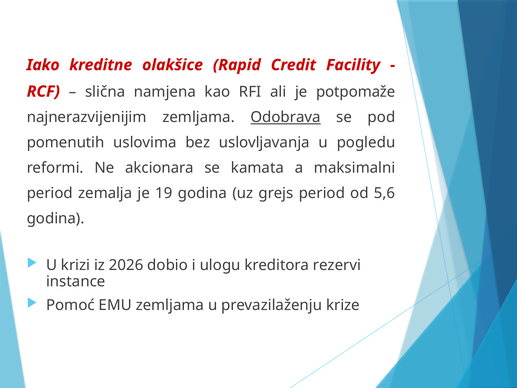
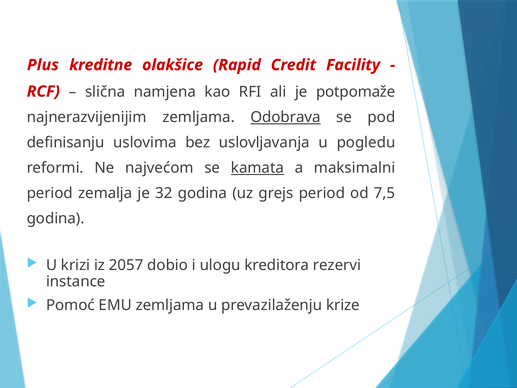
Iako: Iako -> Plus (43, 65)
pomenutih: pomenutih -> definisanju (66, 142)
akcionara: akcionara -> najvećom (159, 168)
kamata underline: none -> present (257, 168)
19: 19 -> 32 (164, 193)
5,6: 5,6 -> 7,5 (385, 193)
2026: 2026 -> 2057 (126, 265)
